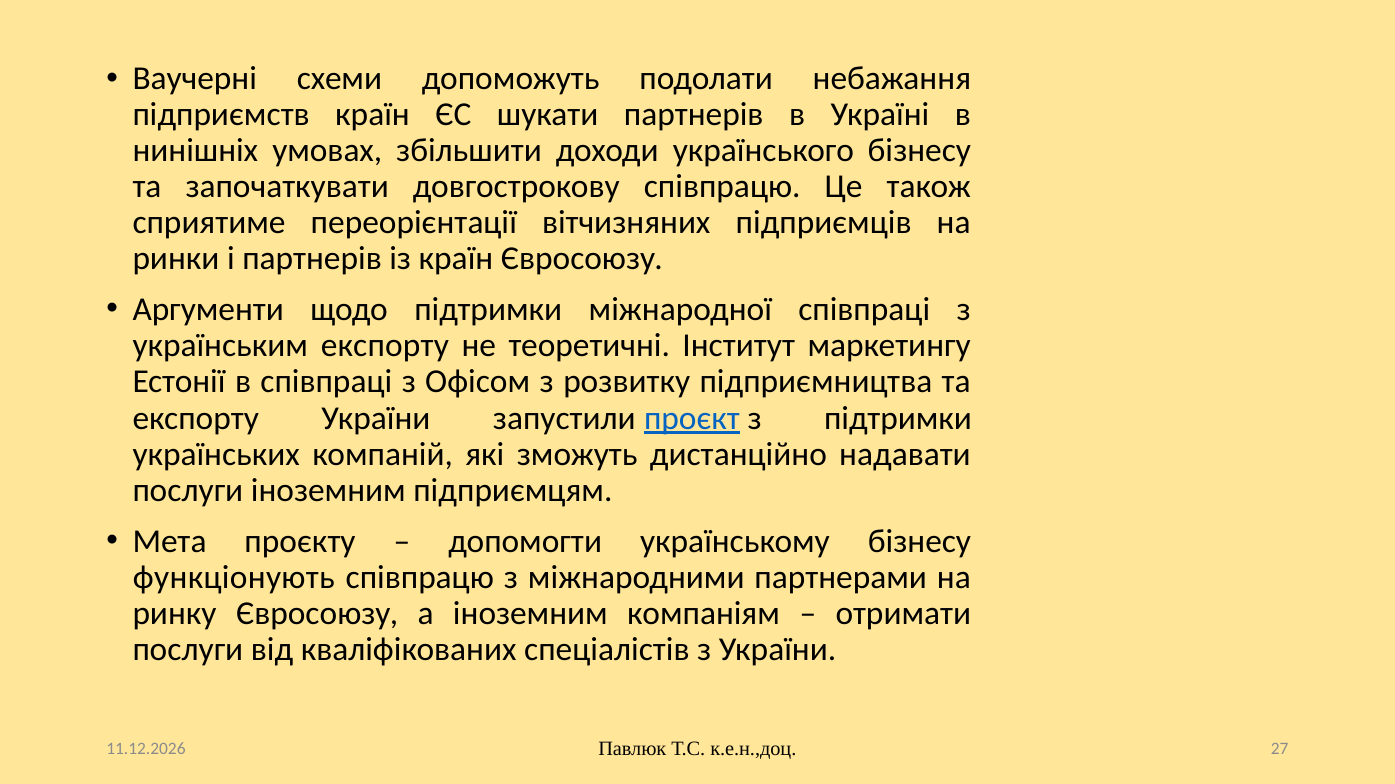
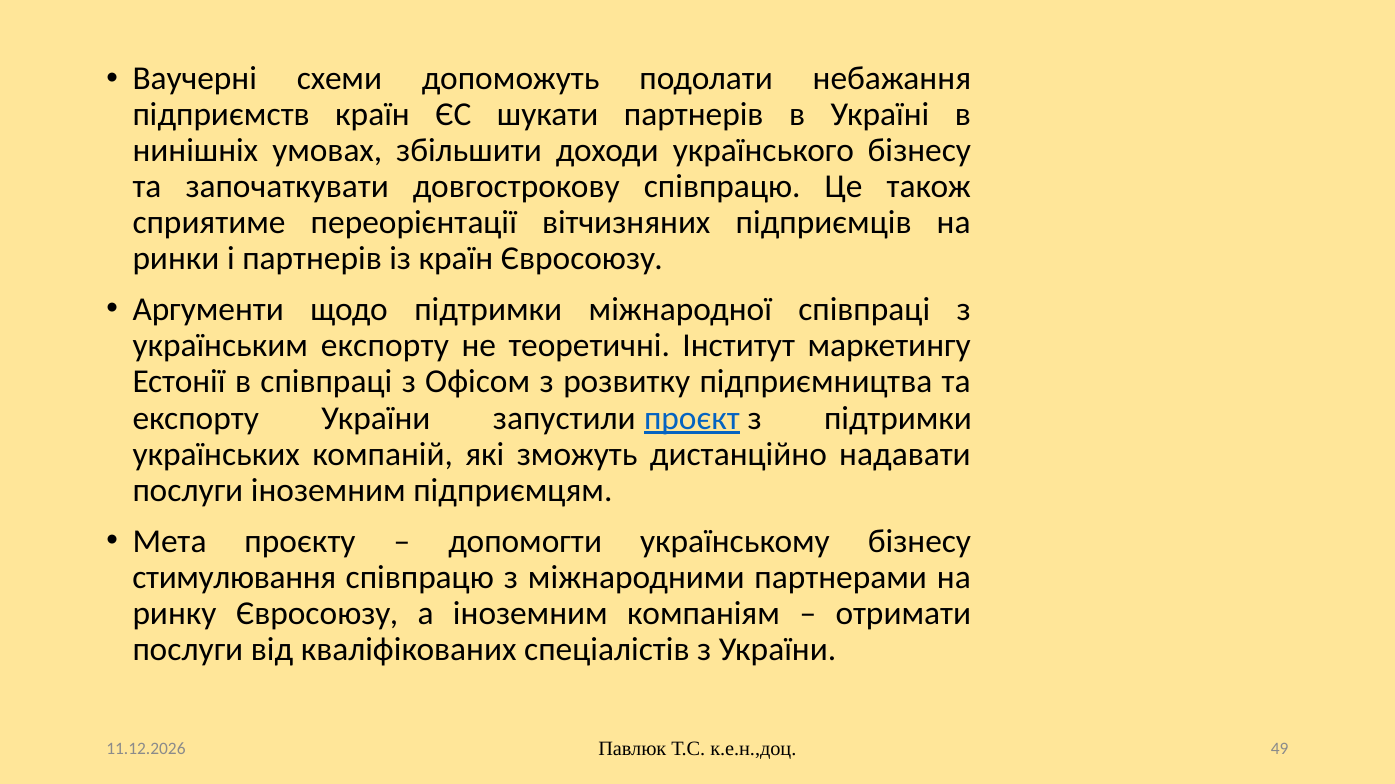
функціонують: функціонують -> стимулювання (234, 578)
27: 27 -> 49 (1280, 749)
